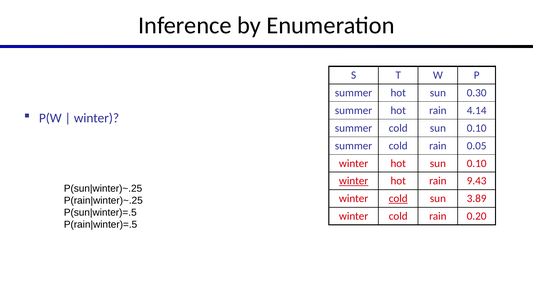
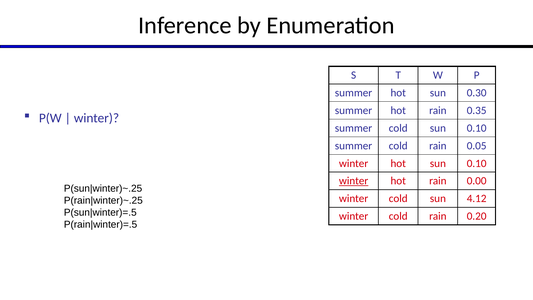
4.14: 4.14 -> 0.35 (477, 110)
9.43: 9.43 -> 0.00 (477, 181)
cold underline: present -> none (398, 198)
3.89: 3.89 -> 4.12 (477, 198)
